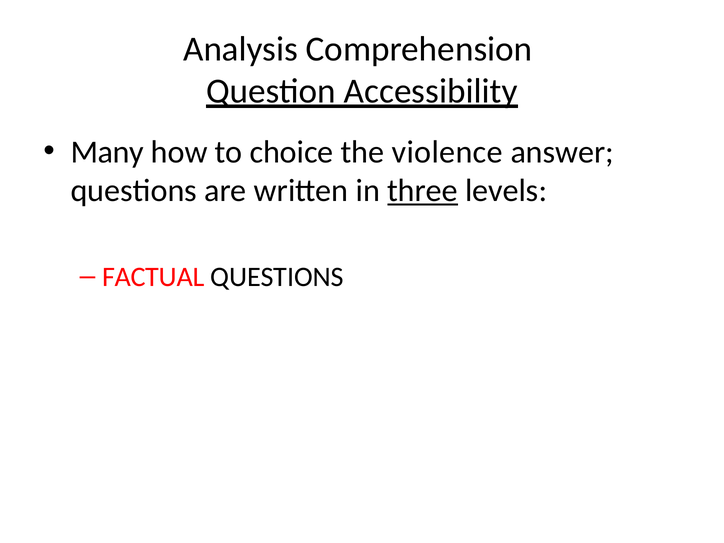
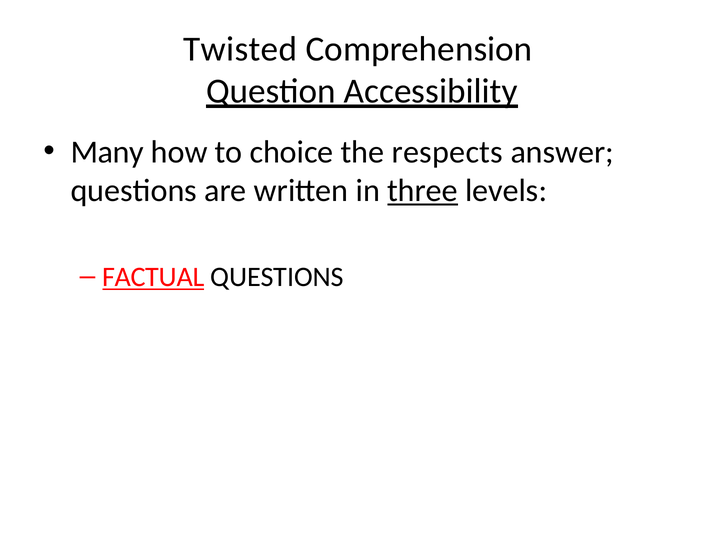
Analysis: Analysis -> Twisted (240, 49)
violence: violence -> respects (447, 152)
FACTUAL underline: none -> present (153, 277)
